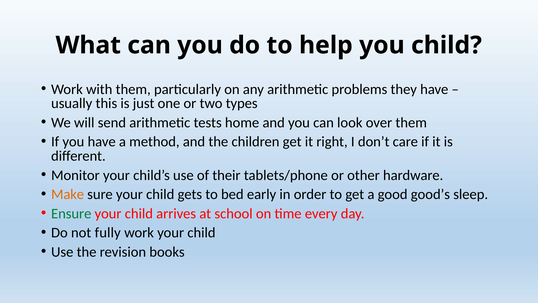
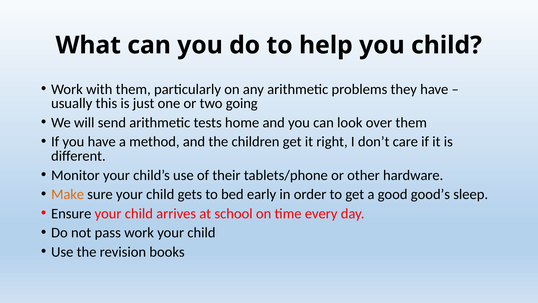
types: types -> going (242, 103)
Ensure colour: green -> black (71, 213)
fully: fully -> pass (108, 233)
